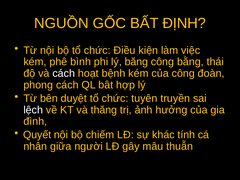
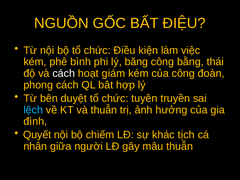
ĐỊNH: ĐỊNH -> ĐIỆU (184, 23)
bệnh: bệnh -> giám (114, 73)
lệch colour: white -> light blue (33, 110)
và thăng: thăng -> thuẫn (104, 110)
tính: tính -> tịch (186, 135)
